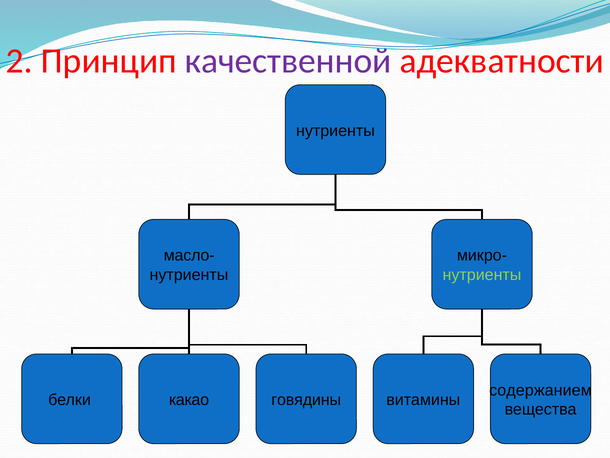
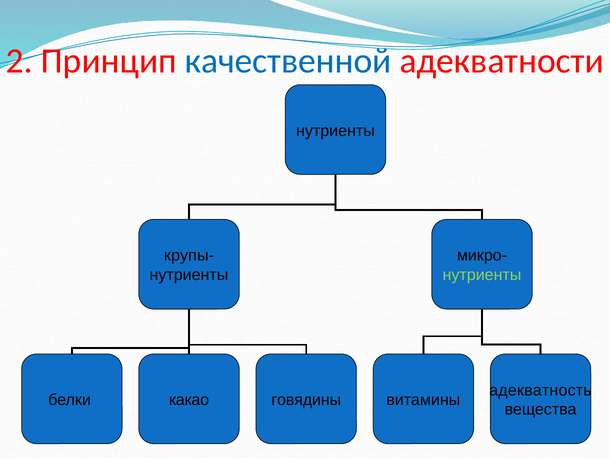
качественной colour: purple -> blue (288, 61)
масло-: масло- -> крупы- (189, 255)
содержанием: содержанием -> адекватность (540, 390)
